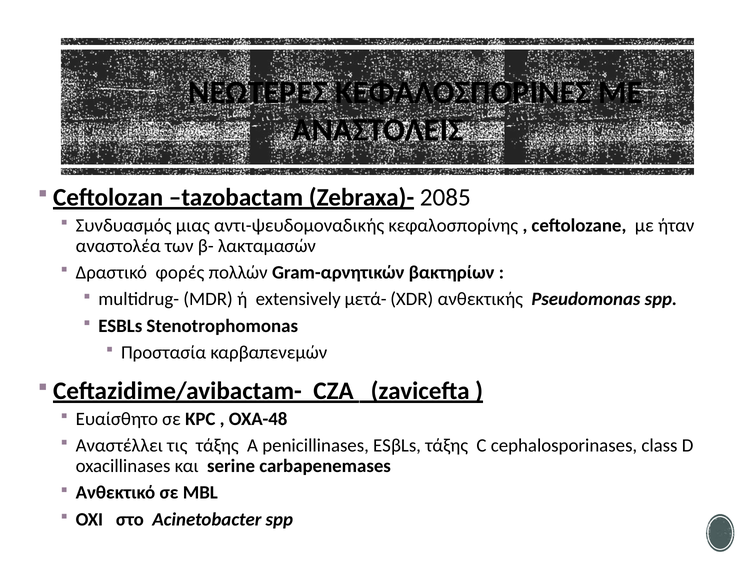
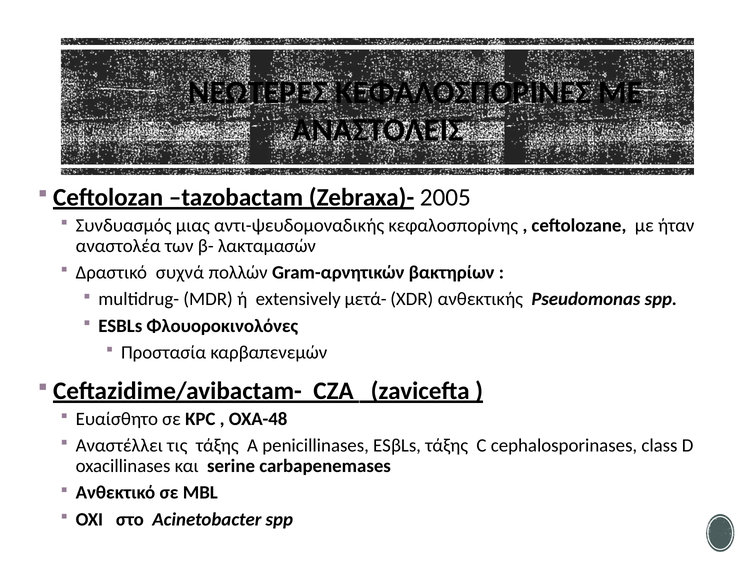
2085: 2085 -> 2005 (445, 198)
φορές: φορές -> συχνά (180, 273)
Stenotrophomonas: Stenotrophomonas -> Φλουοροκινολόνες (222, 326)
